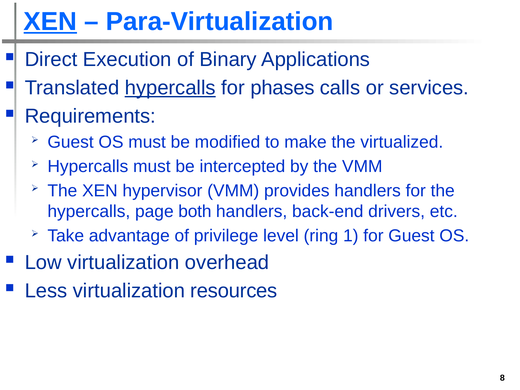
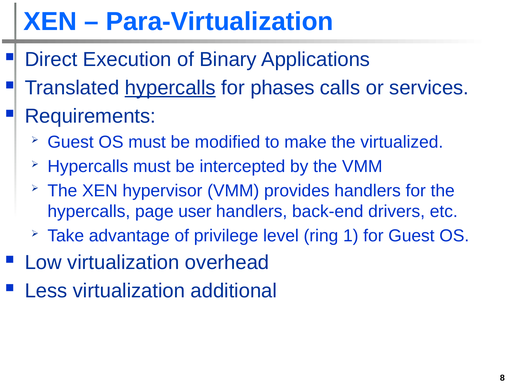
XEN underline: present -> none (50, 22)
both: both -> user (195, 211)
resources: resources -> additional (234, 291)
